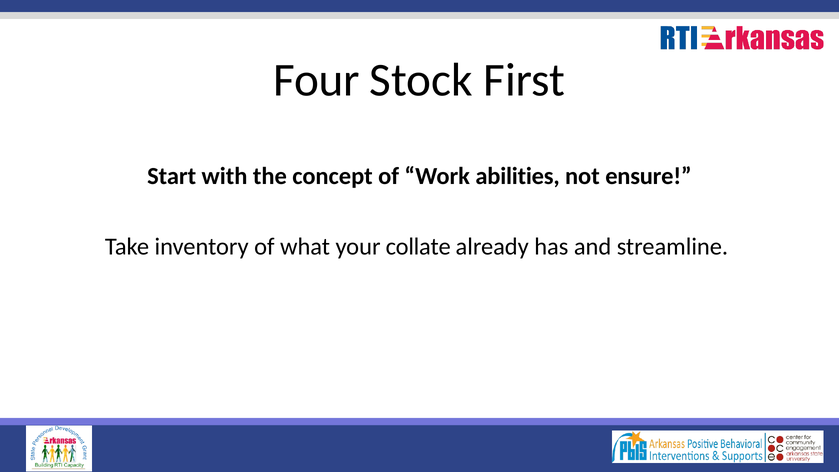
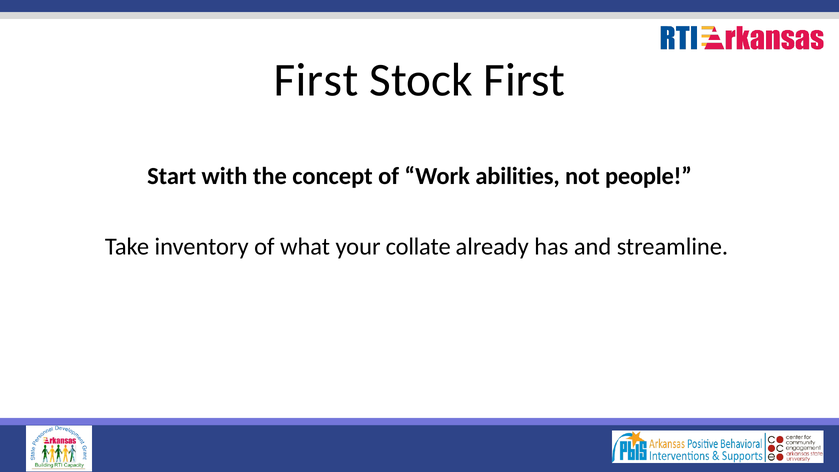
Four: Four -> First (316, 80)
ensure: ensure -> people (649, 176)
